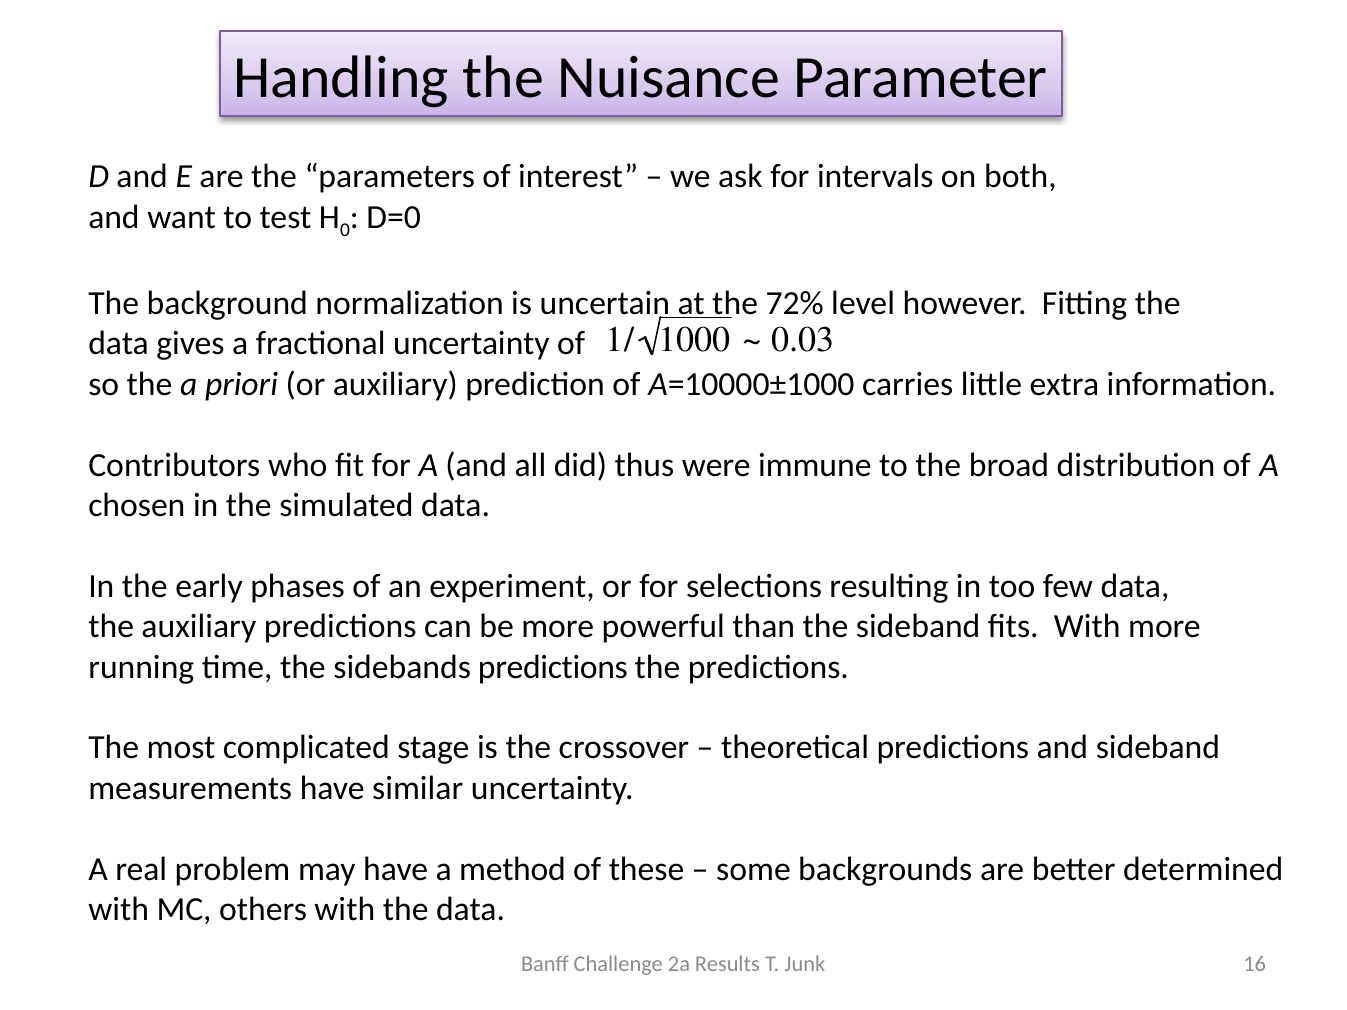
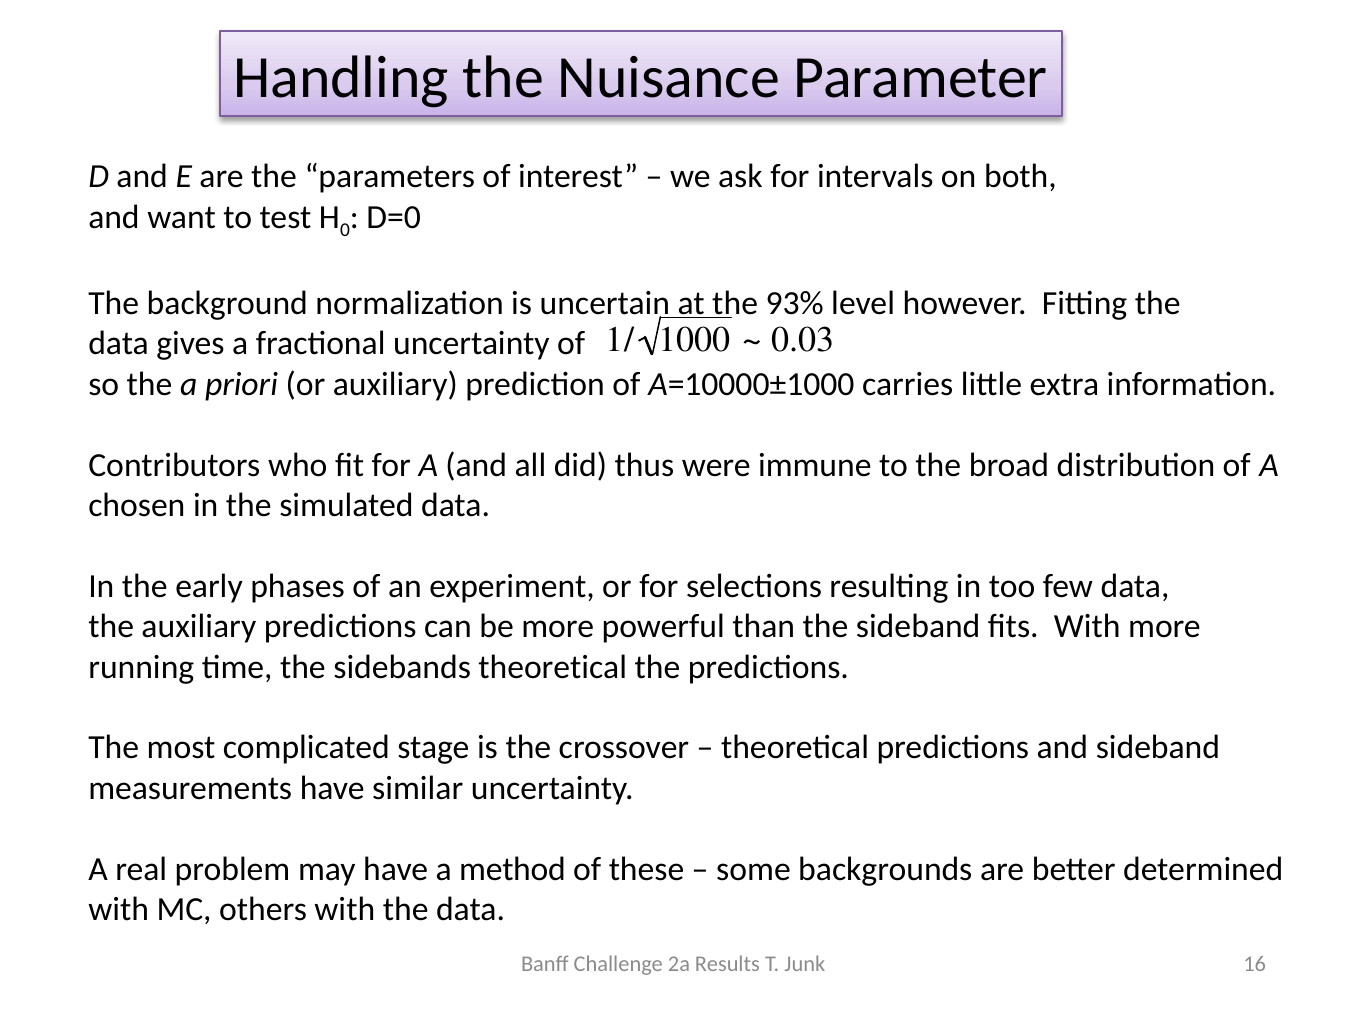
72%: 72% -> 93% (795, 303)
sidebands predictions: predictions -> theoretical (553, 667)
